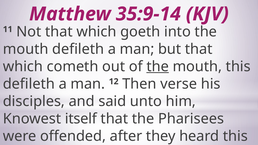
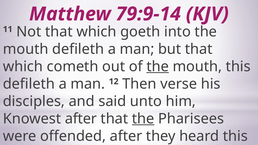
35:9-14: 35:9-14 -> 79:9-14 (148, 14)
Knowest itself: itself -> after (81, 119)
the underline: none -> present (143, 119)
